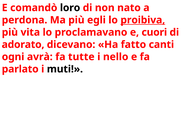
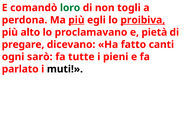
loro colour: black -> green (70, 8)
nato: nato -> togli (129, 8)
più underline: none -> present (76, 20)
vita: vita -> alto (30, 32)
cuori: cuori -> pietà (154, 32)
adorato: adorato -> pregare (23, 45)
avrà: avrà -> sarò (40, 57)
nello: nello -> pieni (116, 57)
